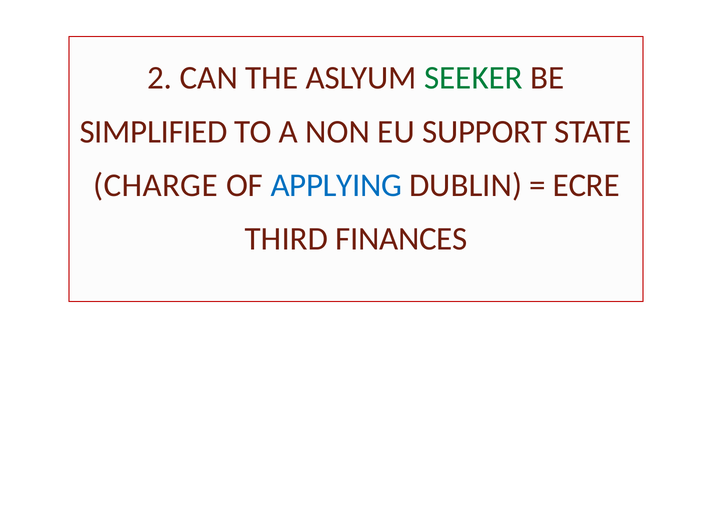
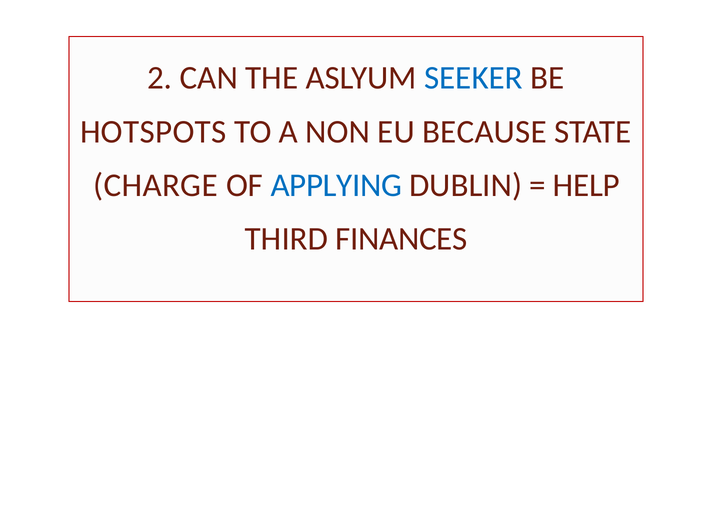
SEEKER colour: green -> blue (473, 78)
SIMPLIFIED: SIMPLIFIED -> HOTSPOTS (153, 132)
SUPPORT: SUPPORT -> BECAUSE (484, 132)
ECRE: ECRE -> HELP (586, 185)
